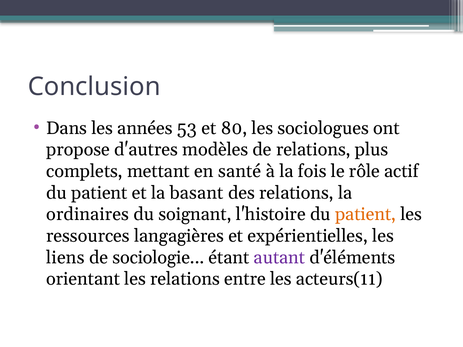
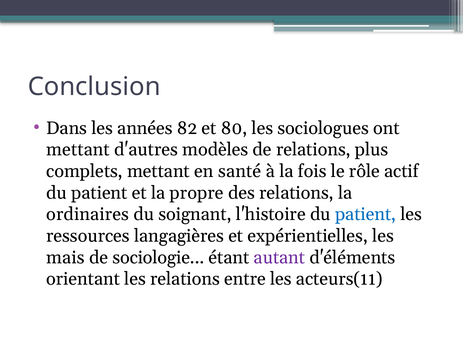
53: 53 -> 82 (187, 128)
propose: propose -> mettant (78, 150)
basant: basant -> propre (197, 193)
patient colour: orange -> blue (366, 214)
liens: liens -> mais (65, 258)
